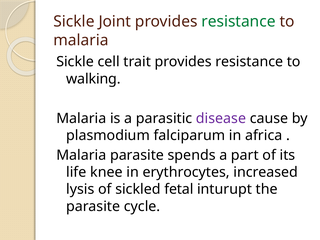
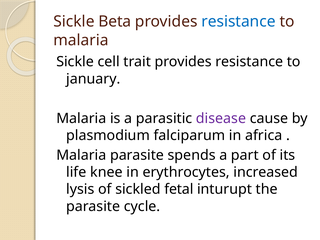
Joint: Joint -> Beta (115, 22)
resistance colour: green -> blue (239, 22)
walking: walking -> january (93, 79)
